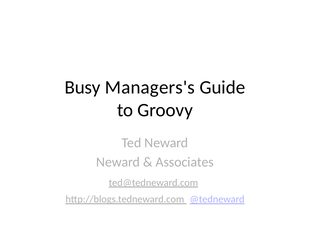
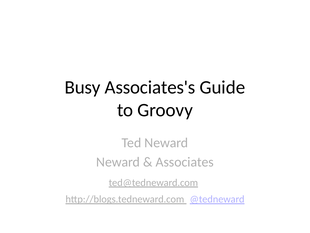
Managers's: Managers's -> Associates's (150, 87)
